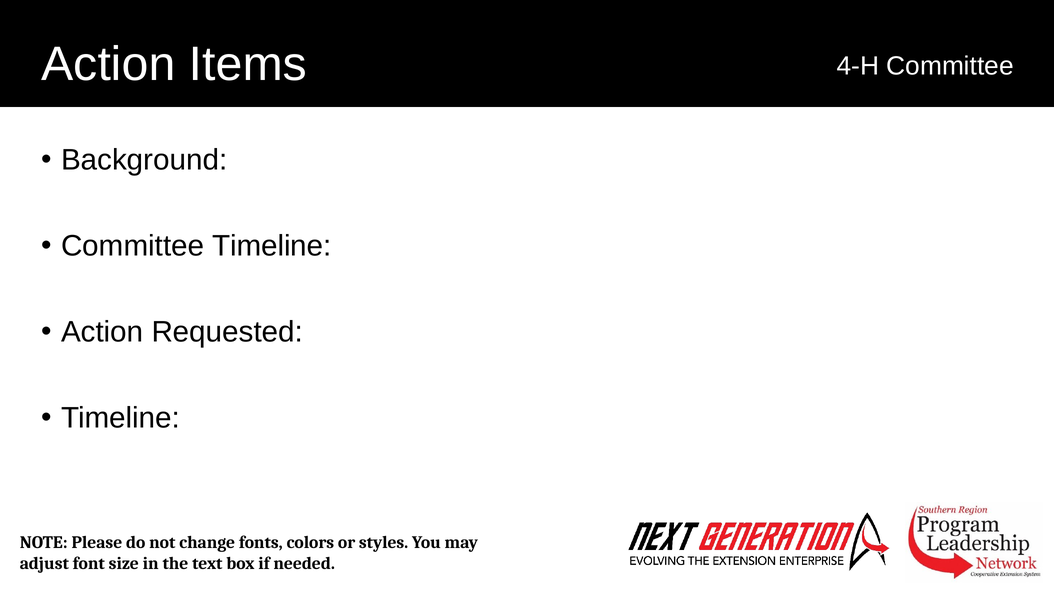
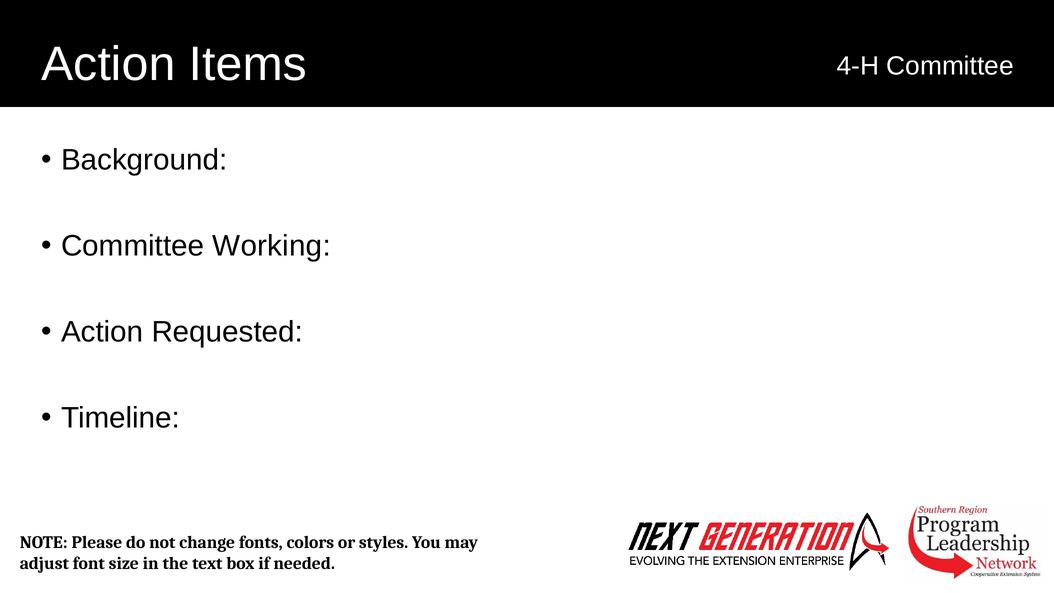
Committee Timeline: Timeline -> Working (272, 246)
